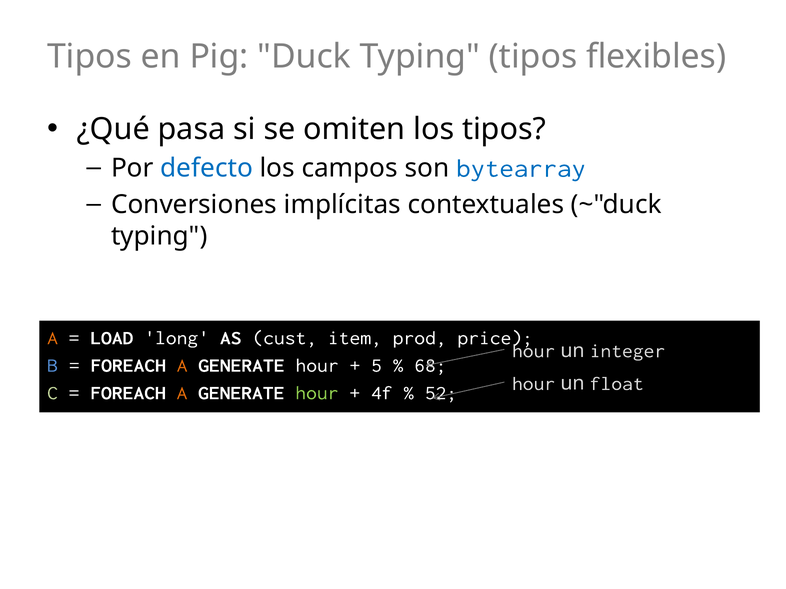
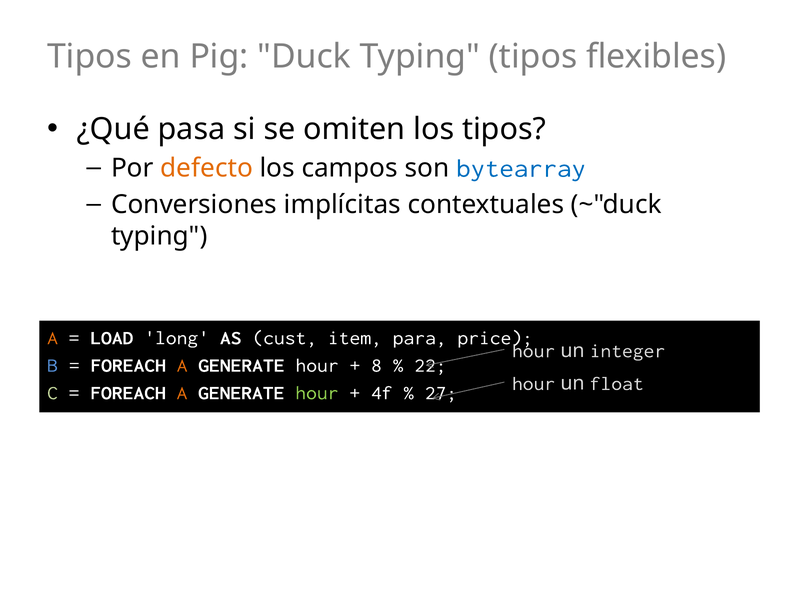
defecto colour: blue -> orange (207, 168)
prod: prod -> para (420, 338)
5: 5 -> 8 (376, 366)
68: 68 -> 22 (430, 366)
52: 52 -> 27 (441, 393)
